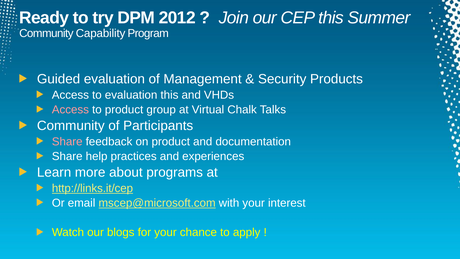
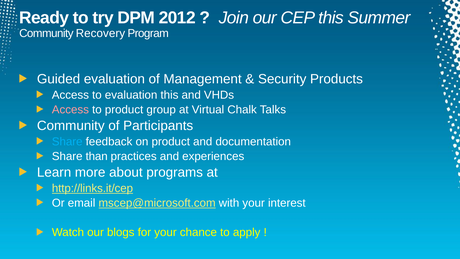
Capability: Capability -> Recovery (100, 33)
Share colour: pink -> light blue (67, 141)
help: help -> than (97, 156)
